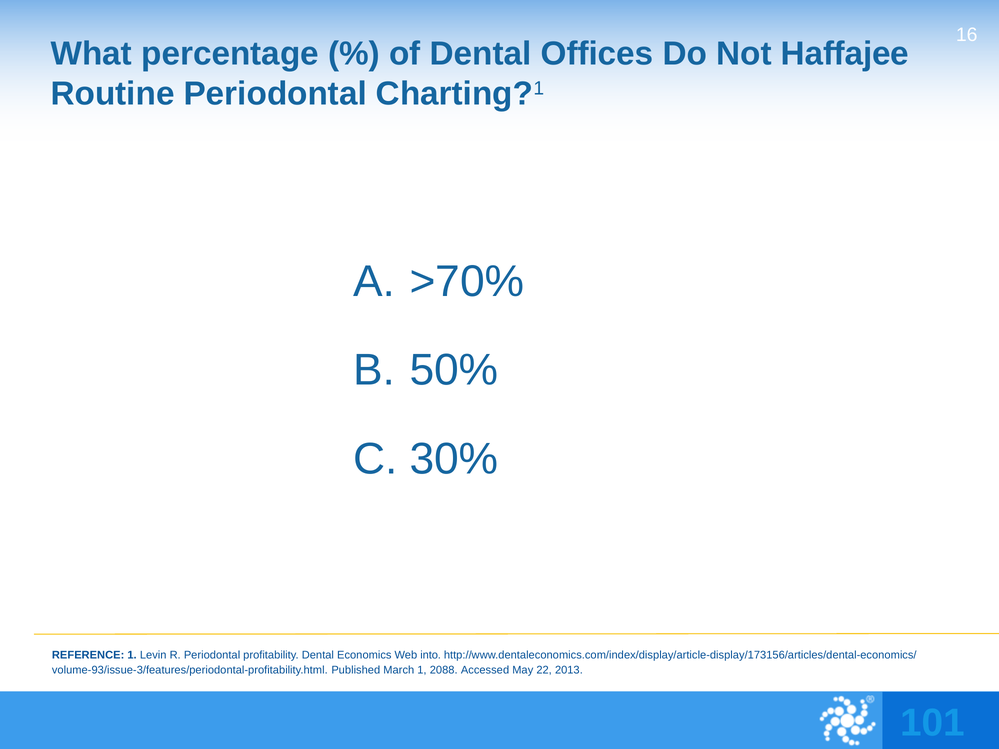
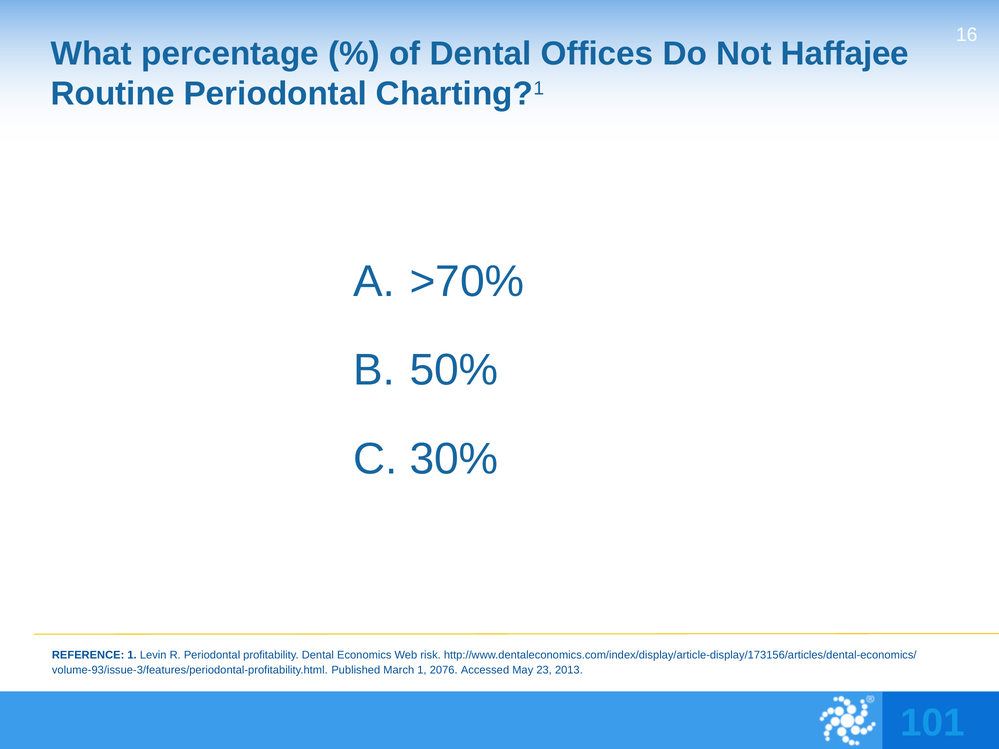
into: into -> risk (431, 655)
2088: 2088 -> 2076 (444, 670)
22: 22 -> 23 (544, 670)
